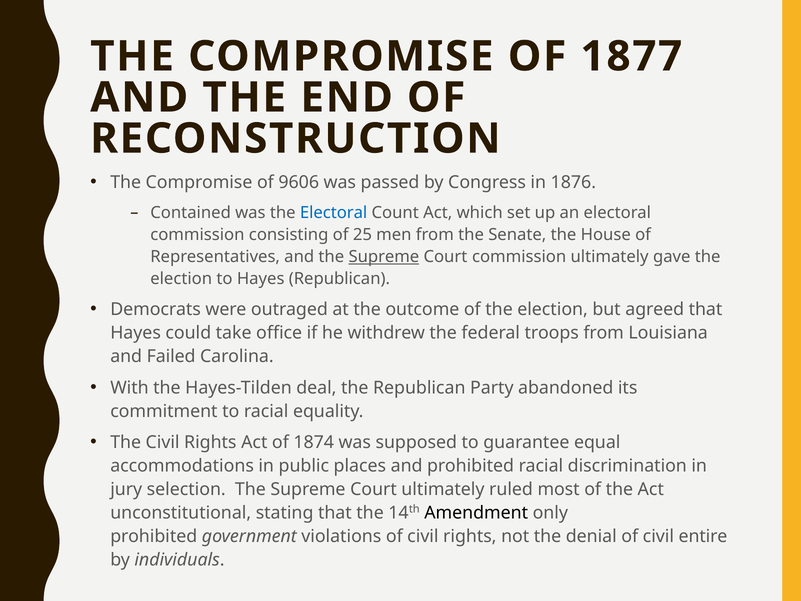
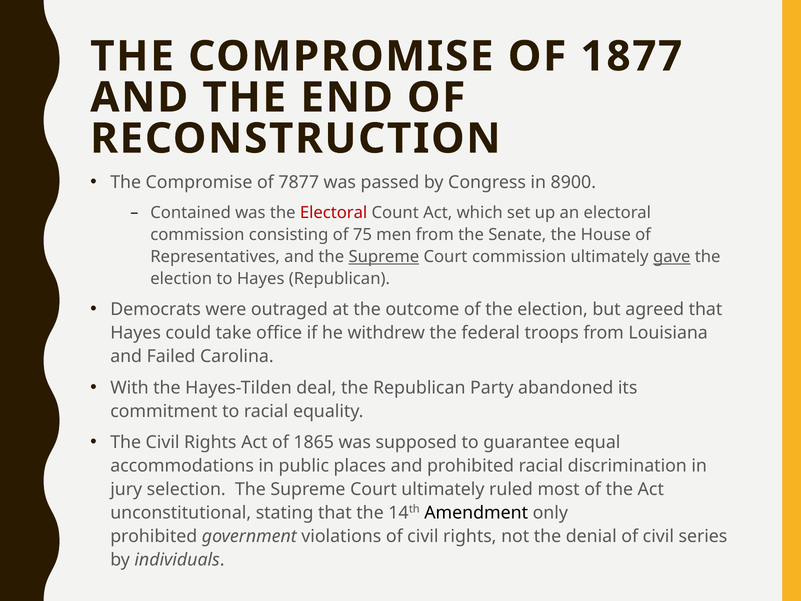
9606: 9606 -> 7877 (299, 182)
1876: 1876 -> 8900 (573, 182)
Electoral colour: blue -> red (334, 213)
25: 25 -> 75 (362, 235)
gave underline: none -> present (672, 257)
1874: 1874 -> 1865 (314, 442)
entire: entire -> series (703, 536)
